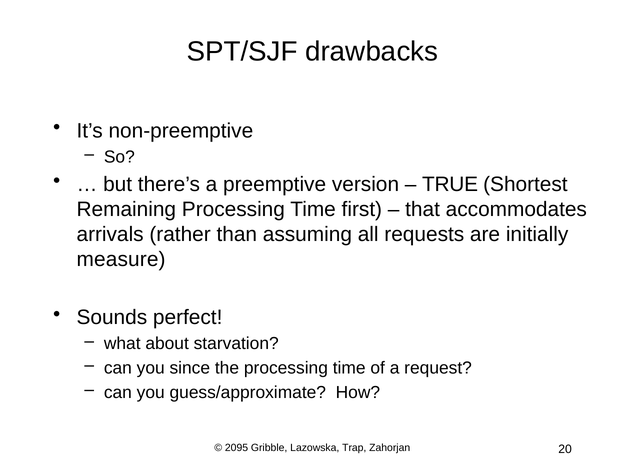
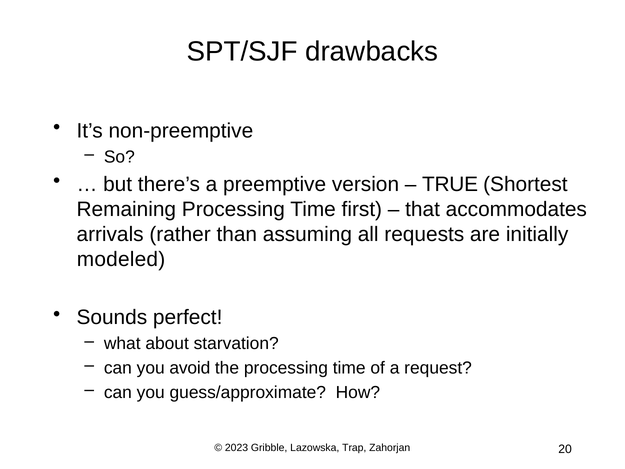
measure: measure -> modeled (121, 259)
since: since -> avoid (190, 368)
2095: 2095 -> 2023 (237, 448)
